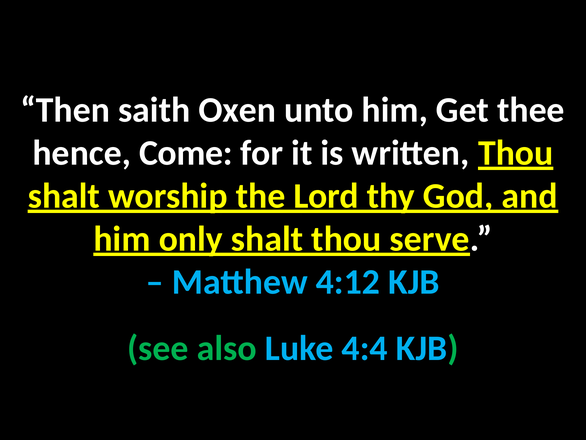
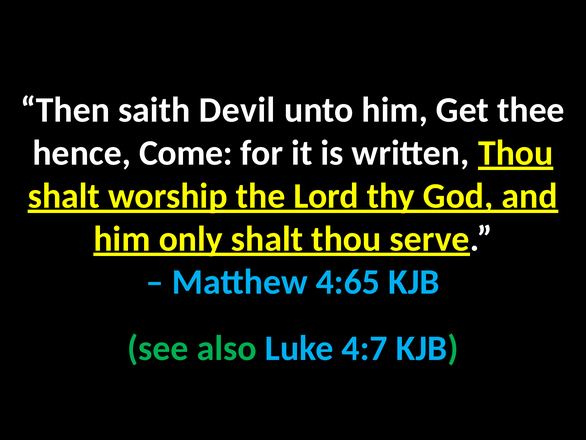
Oxen: Oxen -> Devil (237, 110)
4:12: 4:12 -> 4:65 (348, 282)
4:4: 4:4 -> 4:7 (365, 348)
